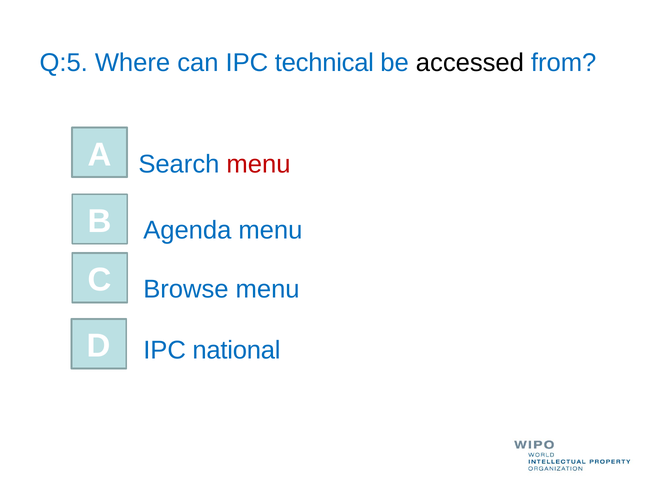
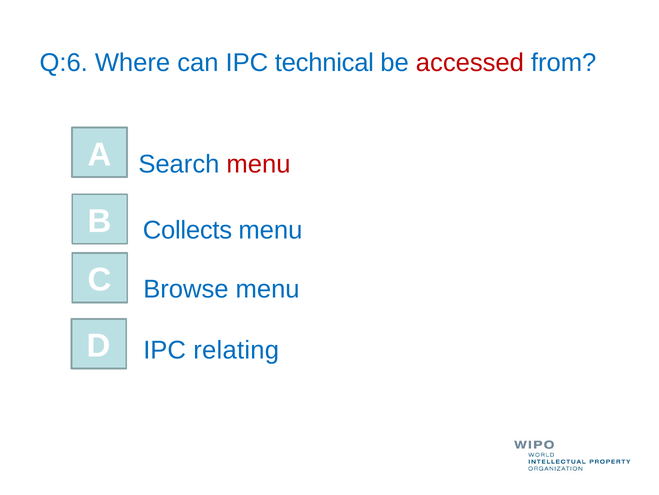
Q:5: Q:5 -> Q:6 (64, 63)
accessed colour: black -> red (470, 63)
Agenda: Agenda -> Collects (187, 230)
national: national -> relating (236, 350)
